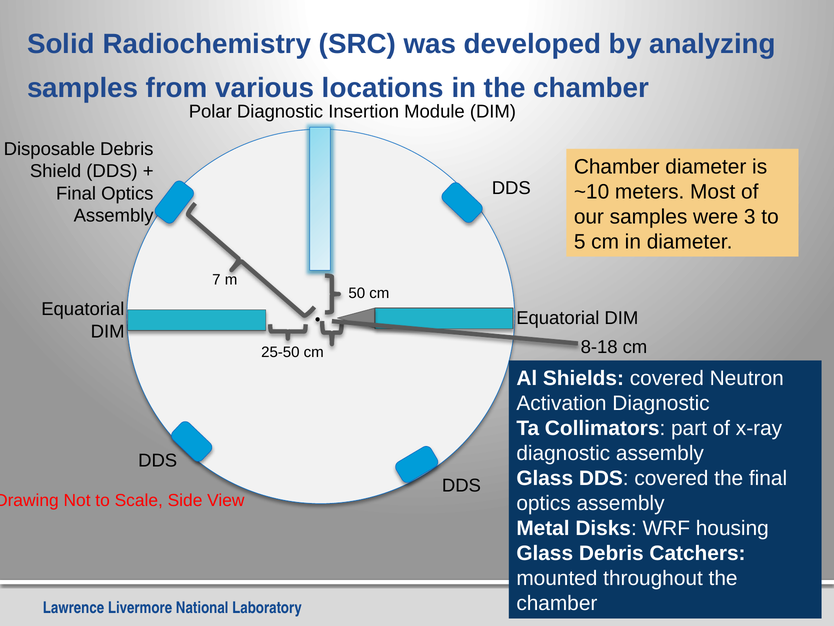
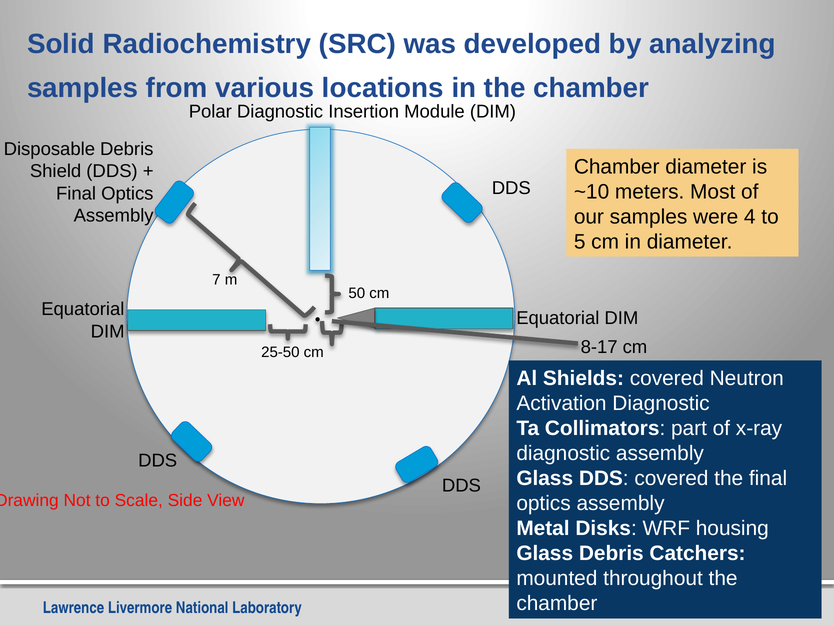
3: 3 -> 4 (750, 217)
8-18: 8-18 -> 8-17 (599, 347)
